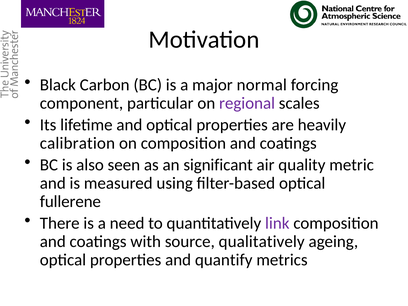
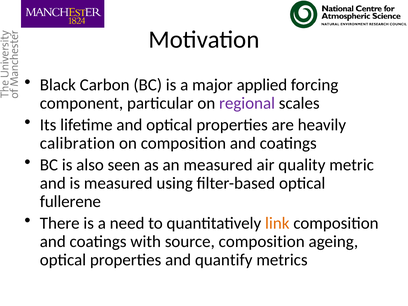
normal: normal -> applied (262, 85)
an significant: significant -> measured (218, 165)
link colour: purple -> orange (277, 223)
source qualitatively: qualitatively -> composition (262, 241)
